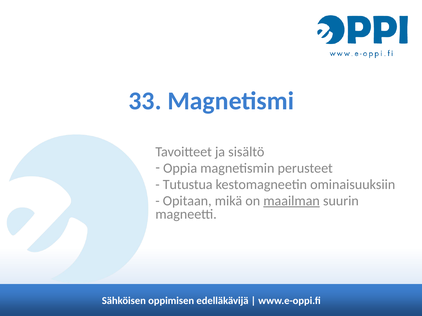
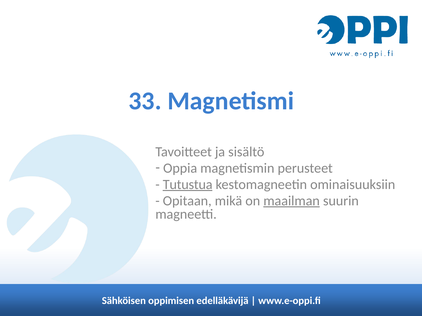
Tutustua underline: none -> present (188, 185)
